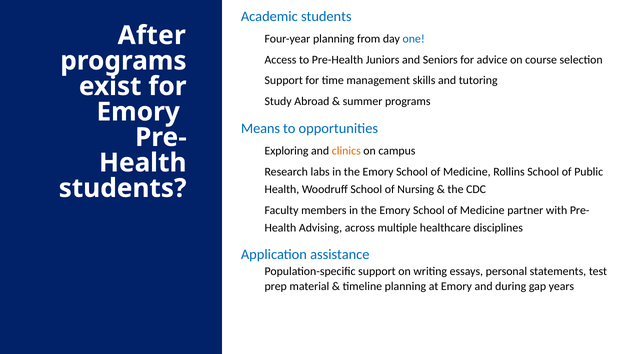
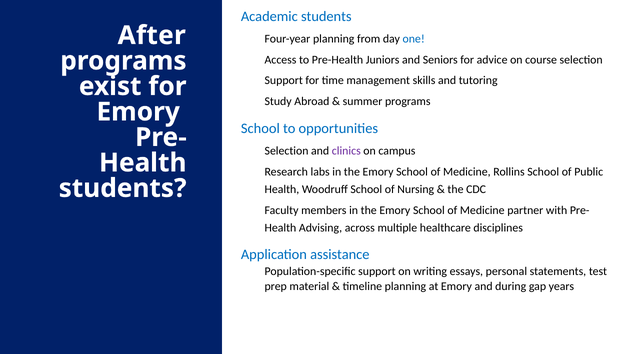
Means: Means -> School (260, 128)
Exploring: Exploring -> Selection (287, 151)
clinics colour: orange -> purple (346, 151)
